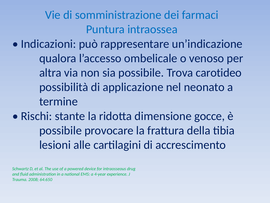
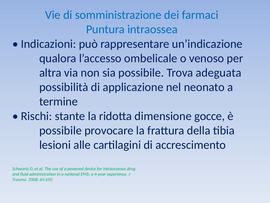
carotideo: carotideo -> adeguata (219, 73)
